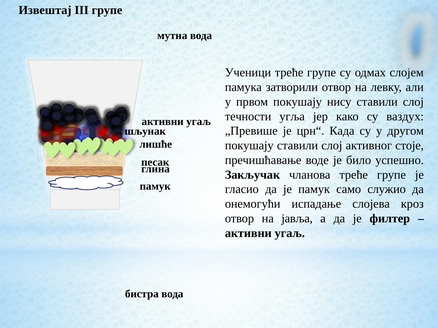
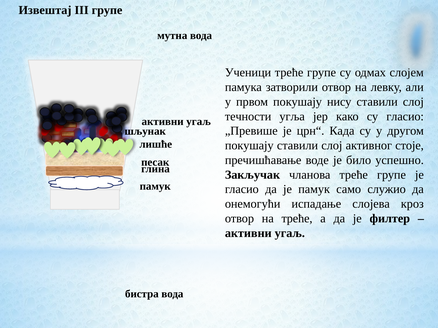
су ваздух: ваздух -> гласио (405, 117)
на јавља: јавља -> треће (297, 219)
